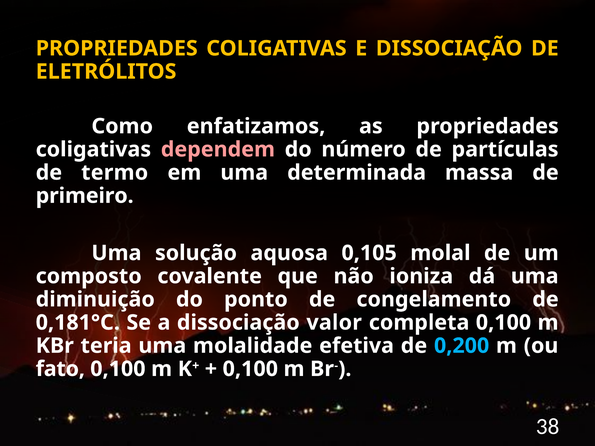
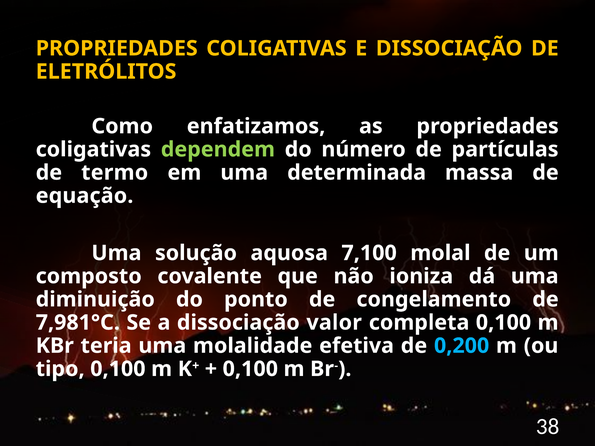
dependem colour: pink -> light green (218, 149)
primeiro: primeiro -> equação (85, 196)
0,105: 0,105 -> 7,100 (369, 253)
0,181°C: 0,181°C -> 7,981°C (78, 323)
fato: fato -> tipo (60, 369)
